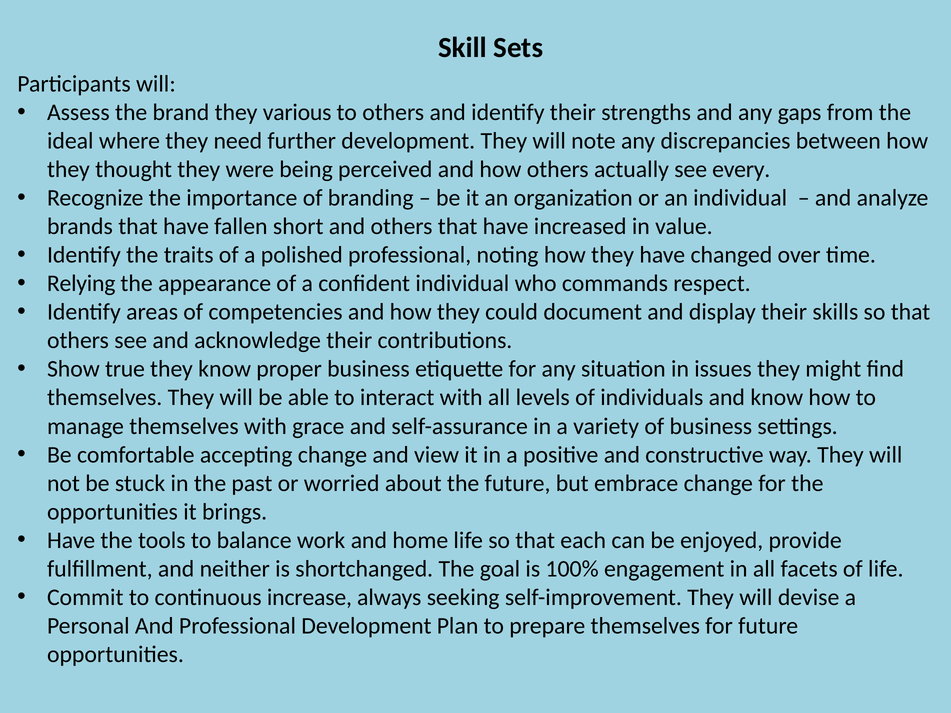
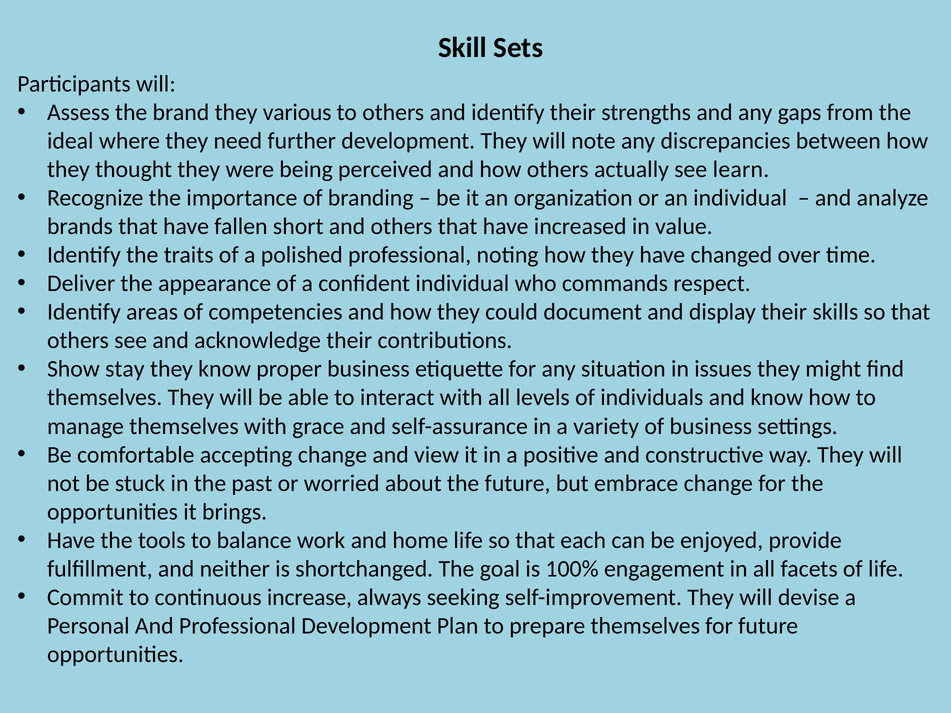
every: every -> learn (741, 170)
Relying: Relying -> Deliver (81, 284)
true: true -> stay (125, 369)
